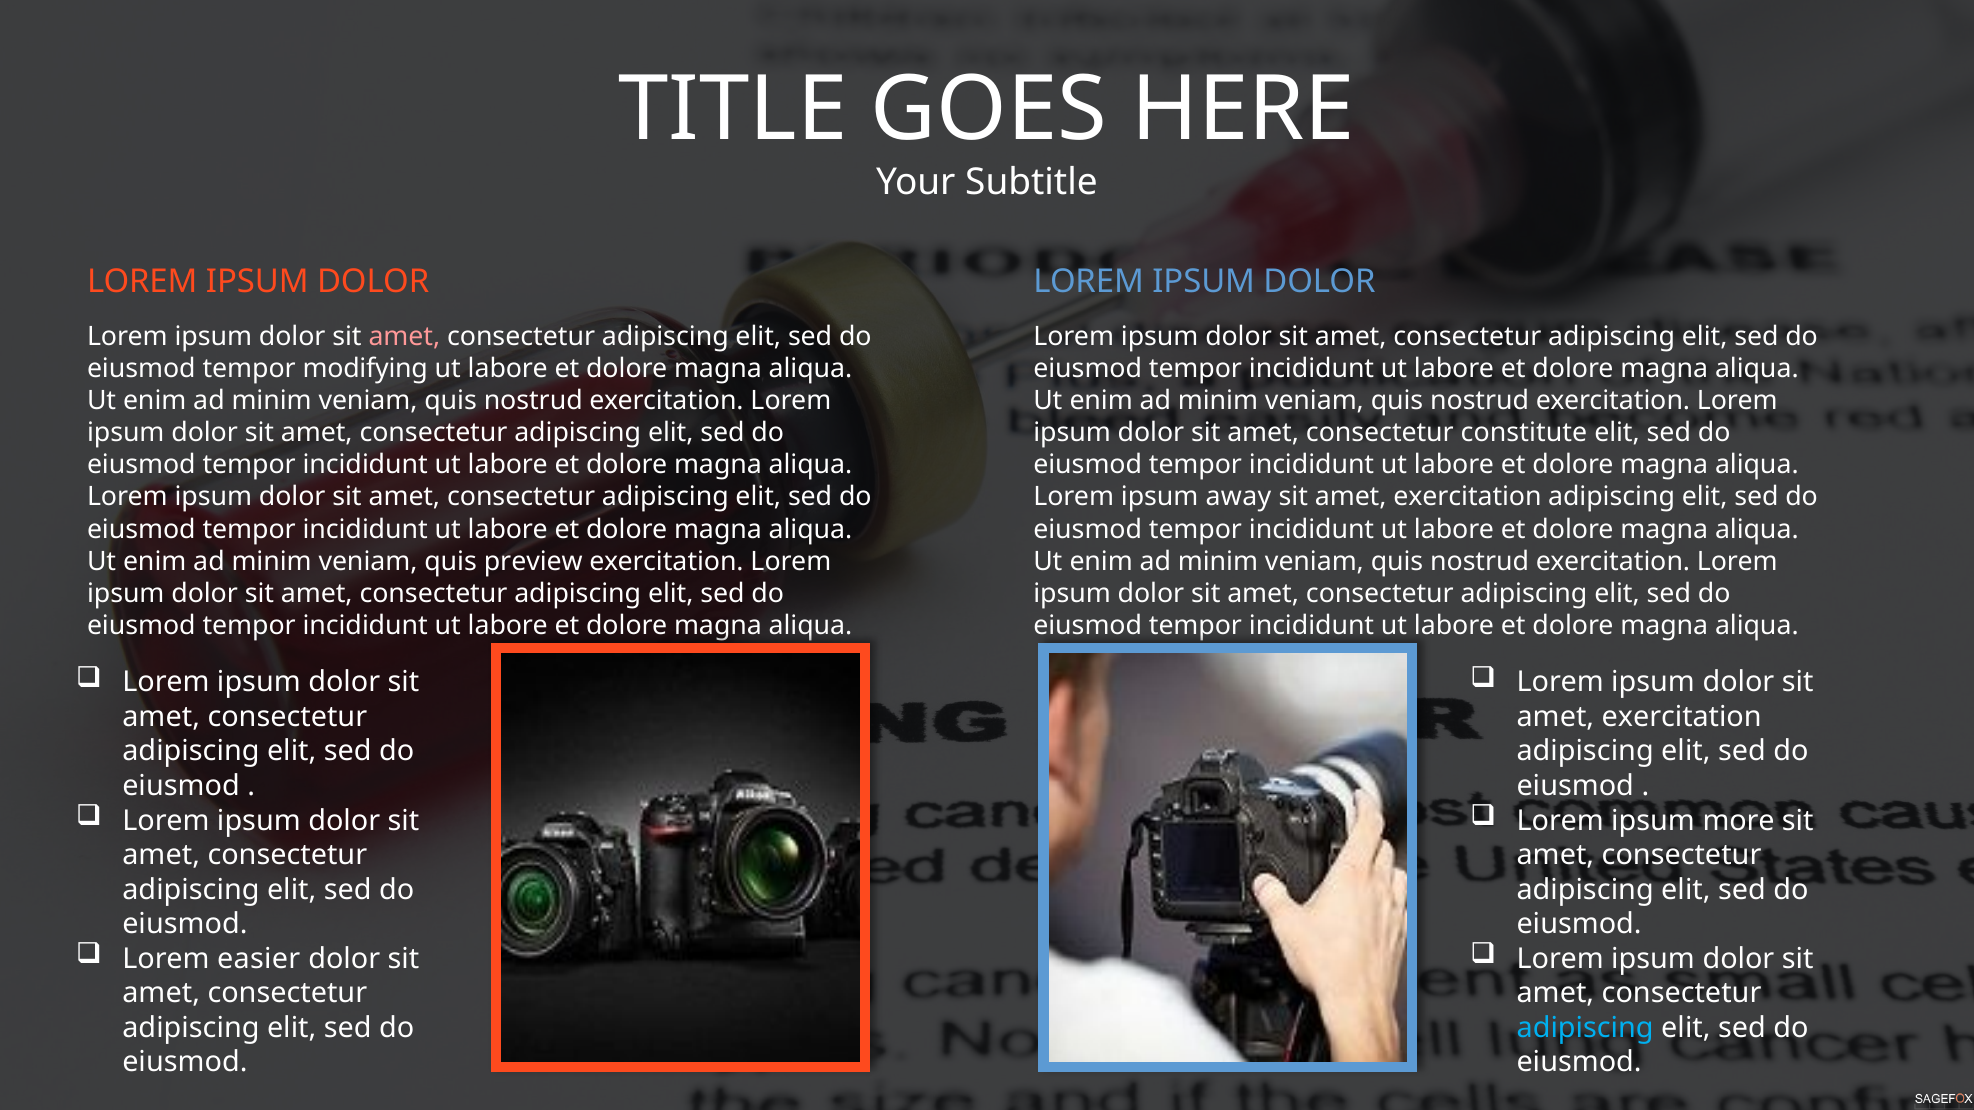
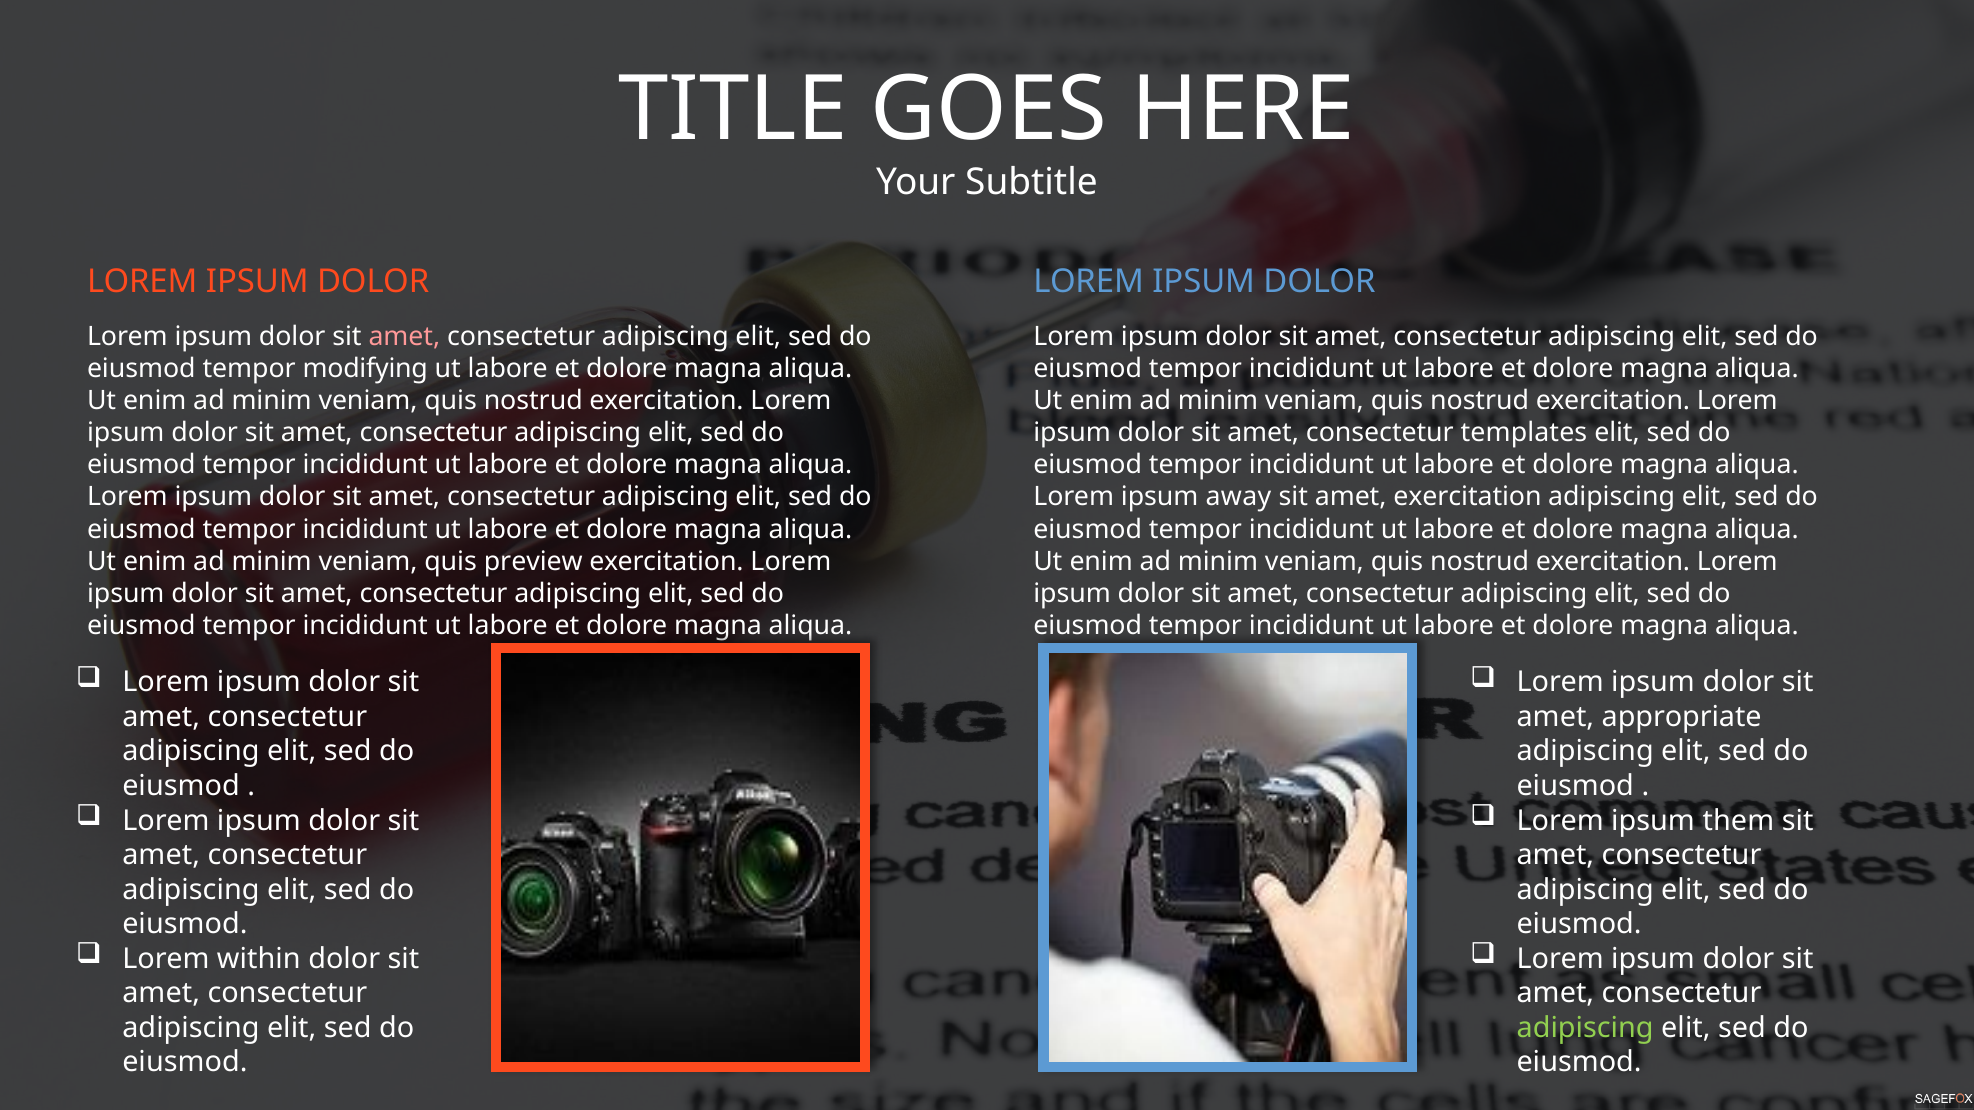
constitute: constitute -> templates (1524, 433)
exercitation: exercitation -> appropriate (1682, 717)
more: more -> them (1738, 821)
easier: easier -> within (259, 959)
adipiscing colour: light blue -> light green (1585, 1028)
